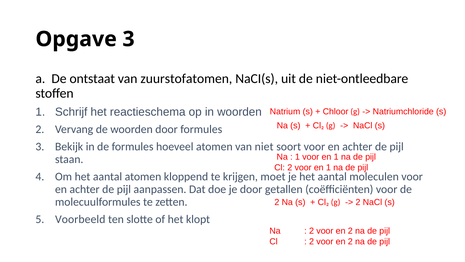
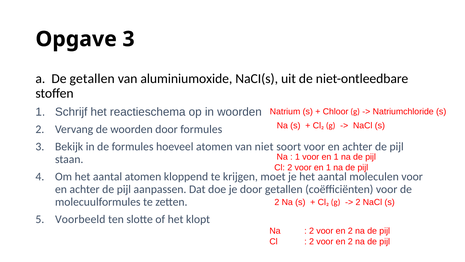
De ontstaat: ontstaat -> getallen (92, 79)
zuurstofatomen: zuurstofatomen -> aluminiumoxide (186, 79)
